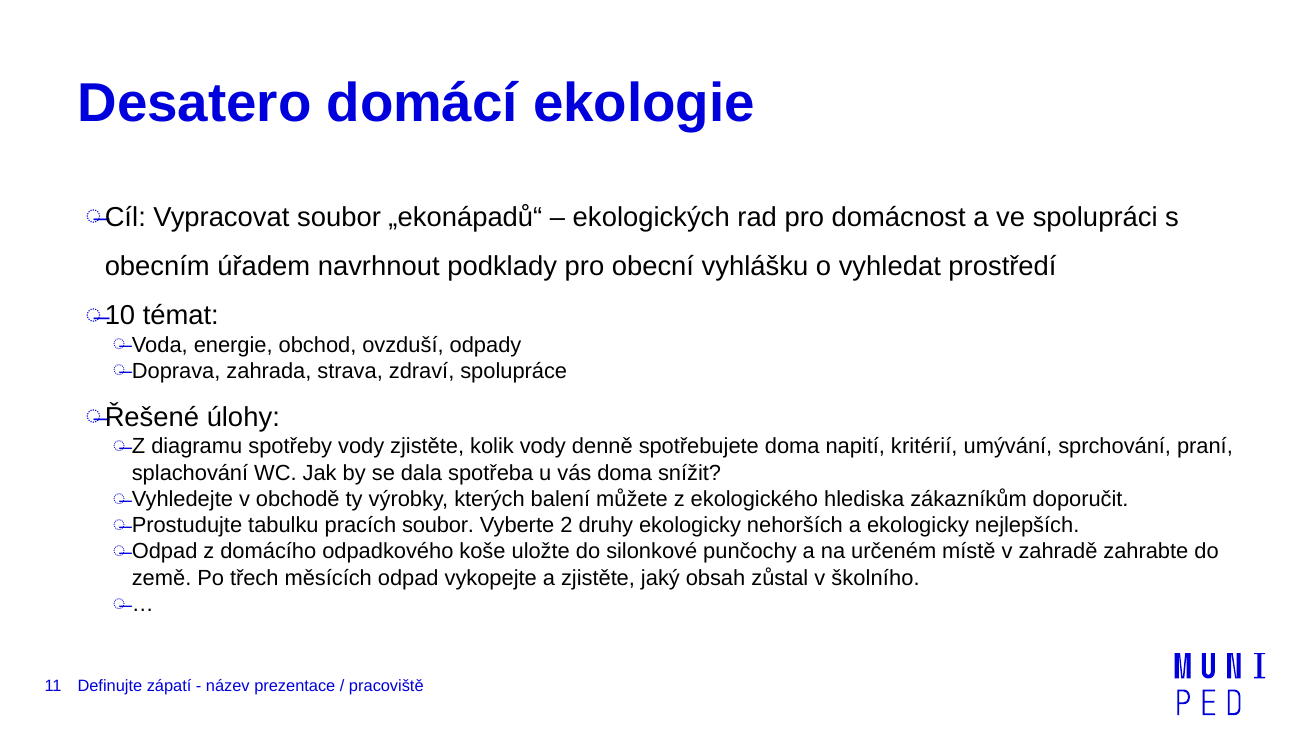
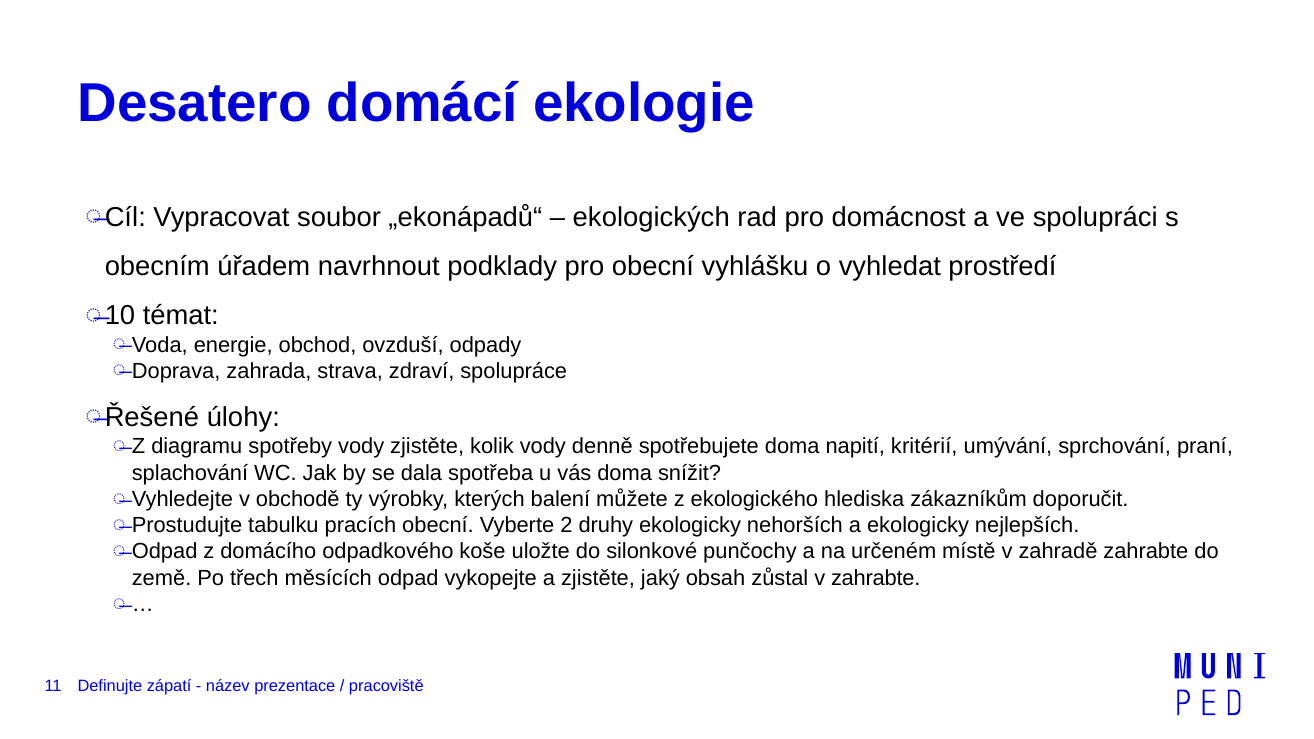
pracích soubor: soubor -> obecní (438, 525)
v školního: školního -> zahrabte (876, 578)
